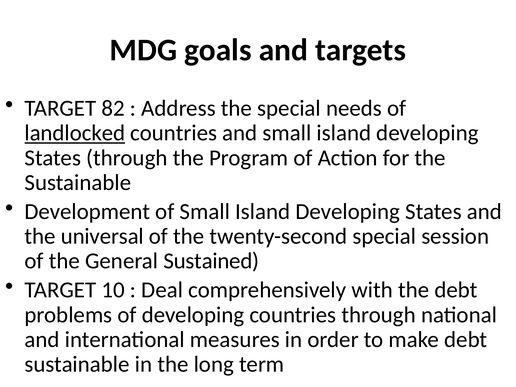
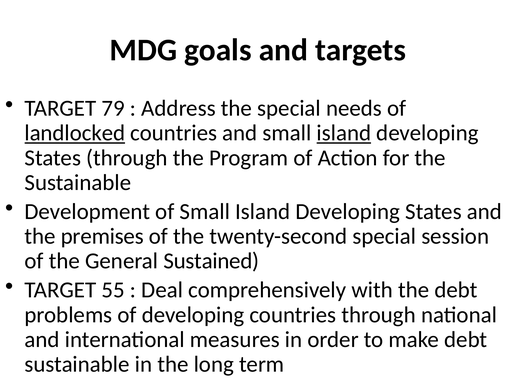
82: 82 -> 79 (113, 108)
island underline: none -> present (344, 133)
universal: universal -> premises (102, 236)
10: 10 -> 55 (113, 290)
